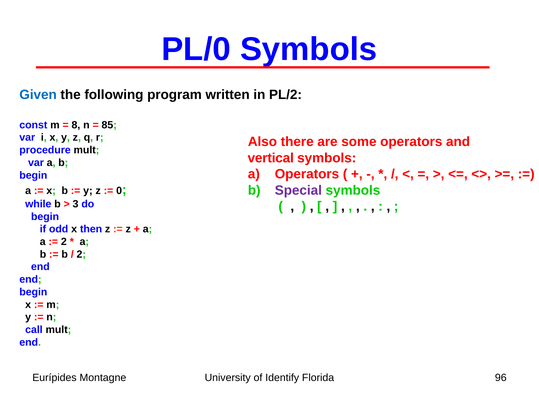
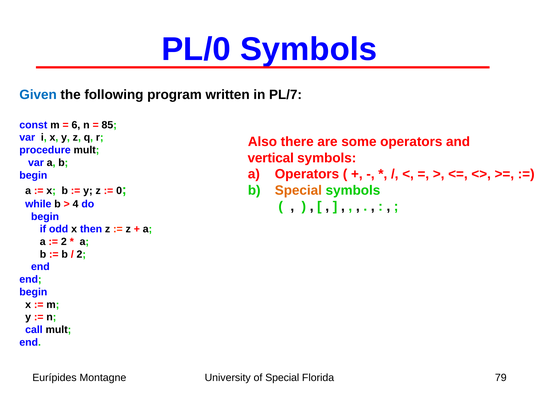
PL/2: PL/2 -> PL/7 (286, 95)
8: 8 -> 6 (76, 125)
Special colour: purple -> orange (298, 190)
3: 3 -> 4 (76, 204)
of Identify: Identify -> Special (282, 378)
96: 96 -> 79 (501, 378)
